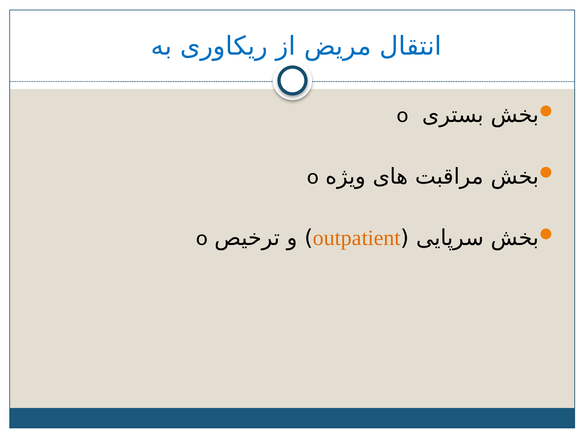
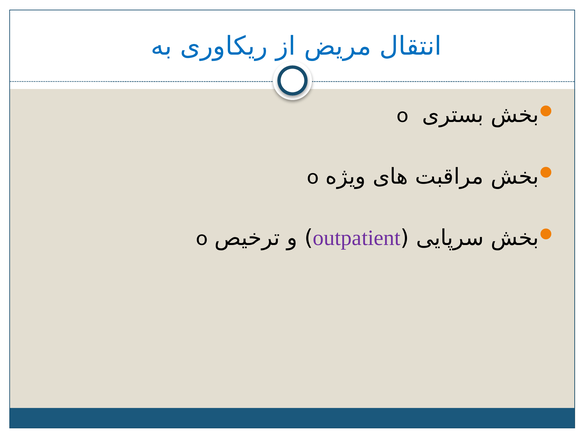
outpatient colour: orange -> purple (357, 238)
